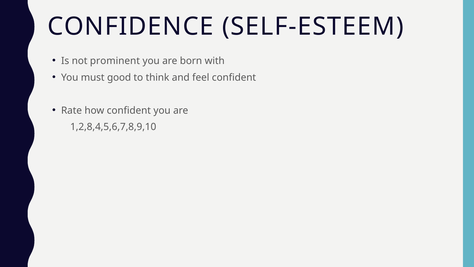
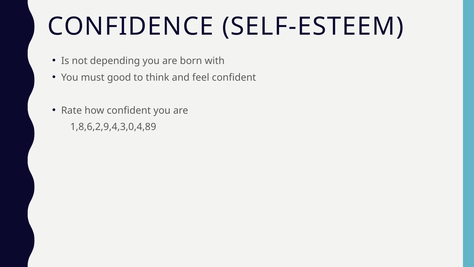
prominent: prominent -> depending (115, 61)
1,2,8,4,5,6,7,8,9,10: 1,2,8,4,5,6,7,8,9,10 -> 1,8,6,2,9,4,3,0,4,89 (113, 127)
